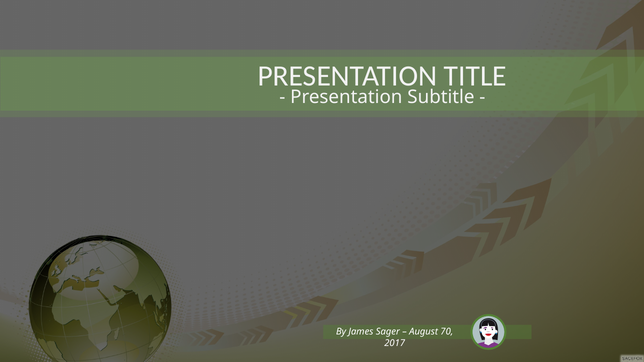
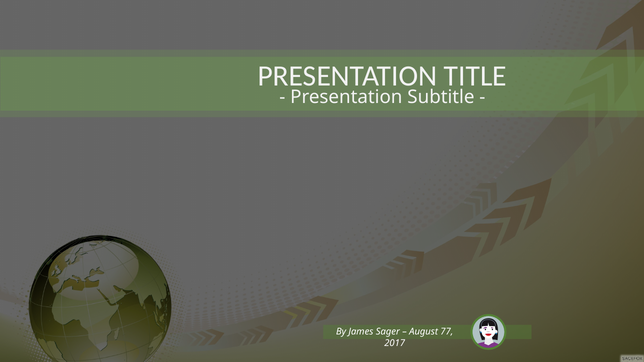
70: 70 -> 77 (447, 332)
